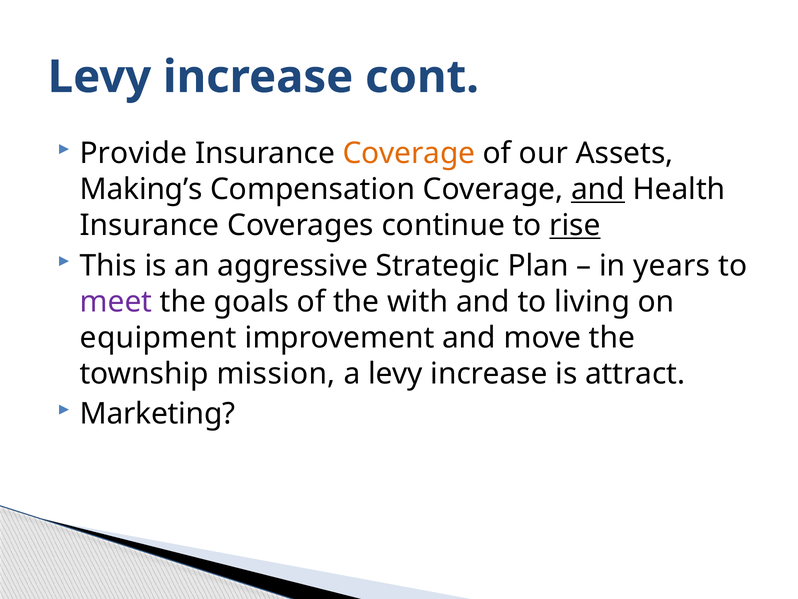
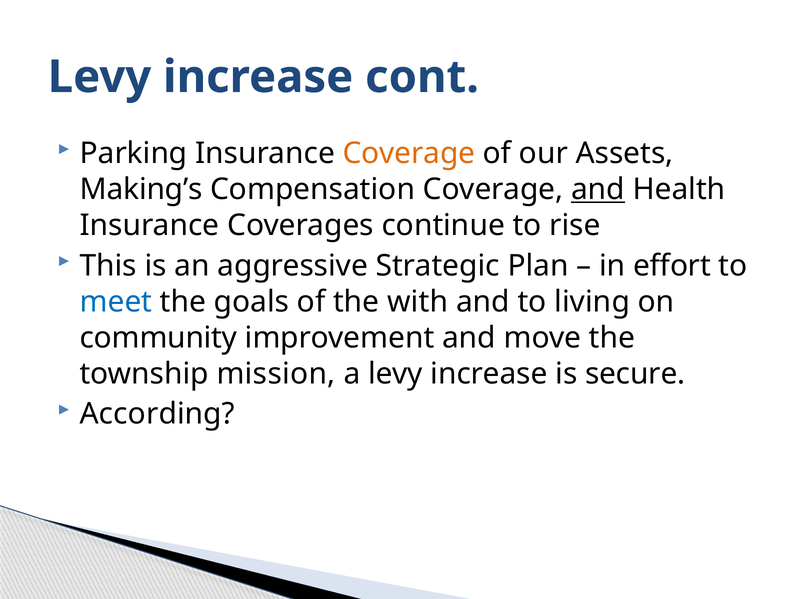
Provide: Provide -> Parking (134, 153)
rise underline: present -> none (575, 225)
years: years -> effort (672, 266)
meet colour: purple -> blue (116, 301)
equipment: equipment -> community (158, 337)
attract: attract -> secure (635, 373)
Marketing: Marketing -> According (157, 414)
